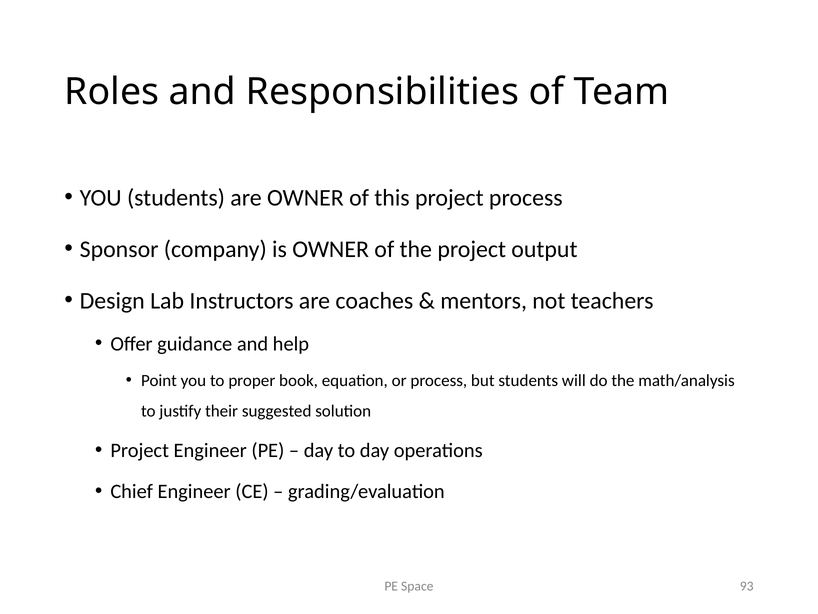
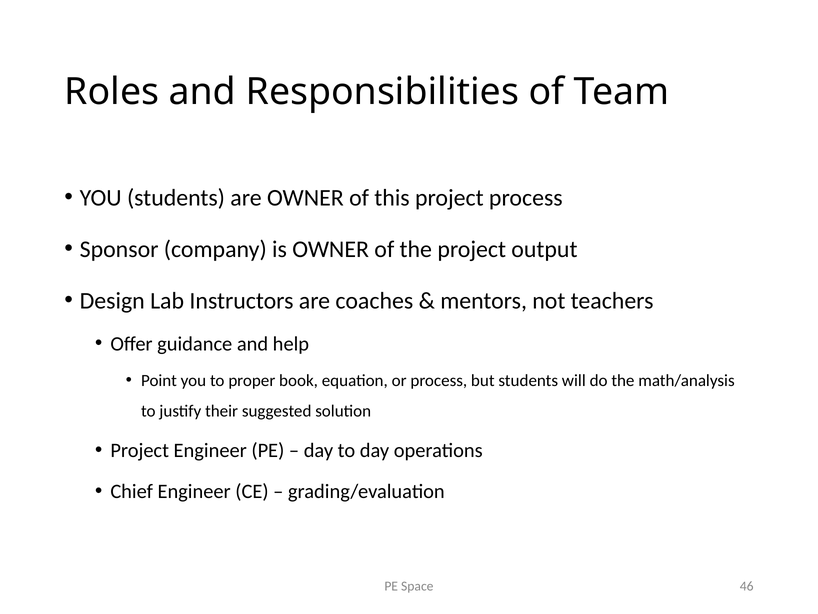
93: 93 -> 46 (747, 586)
